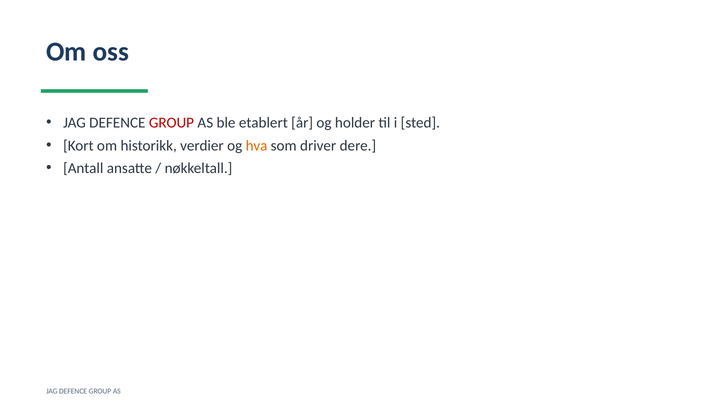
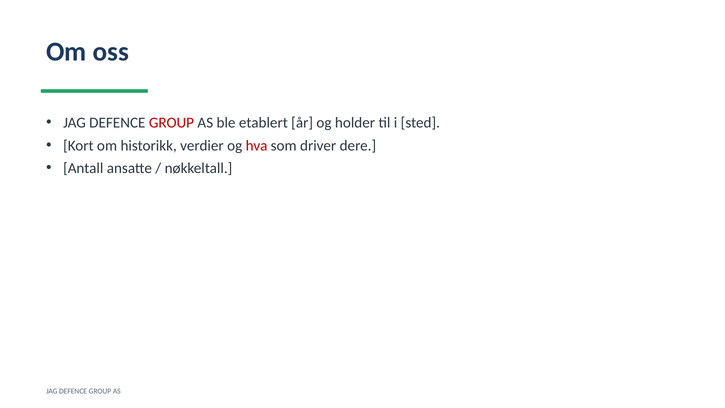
hva colour: orange -> red (257, 145)
